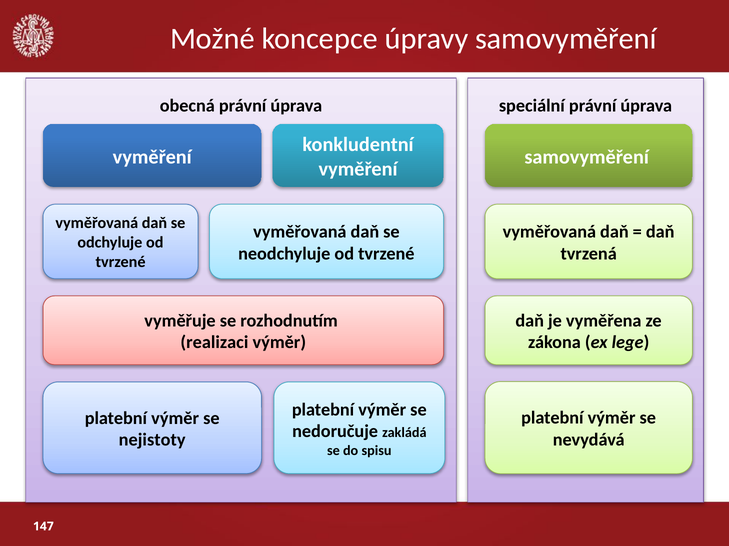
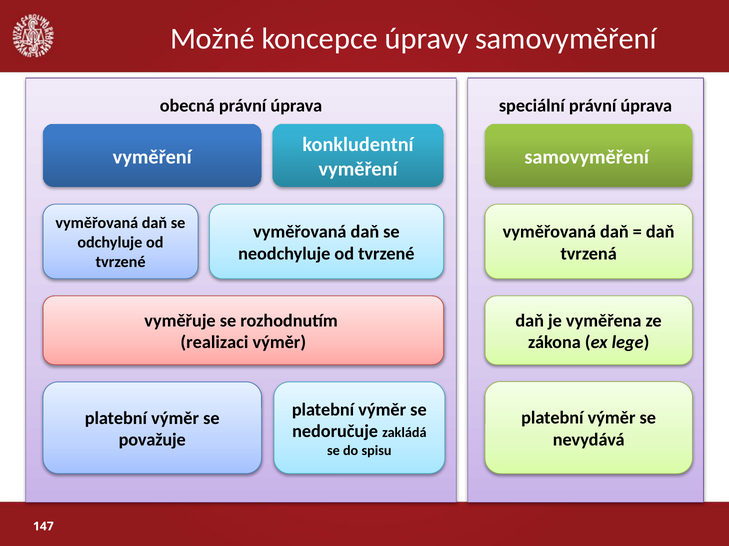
nejistoty: nejistoty -> považuje (152, 441)
